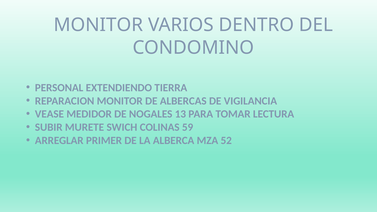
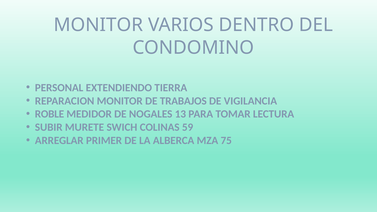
ALBERCAS: ALBERCAS -> TRABAJOS (183, 101)
VEASE: VEASE -> ROBLE (49, 114)
52: 52 -> 75 (226, 141)
